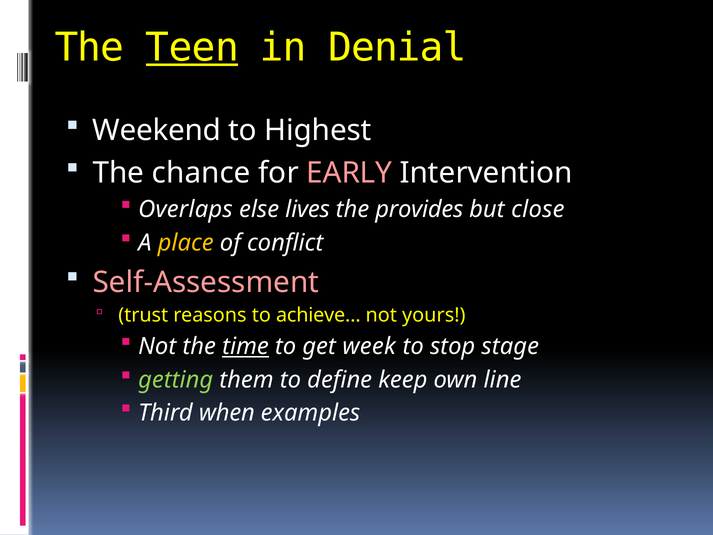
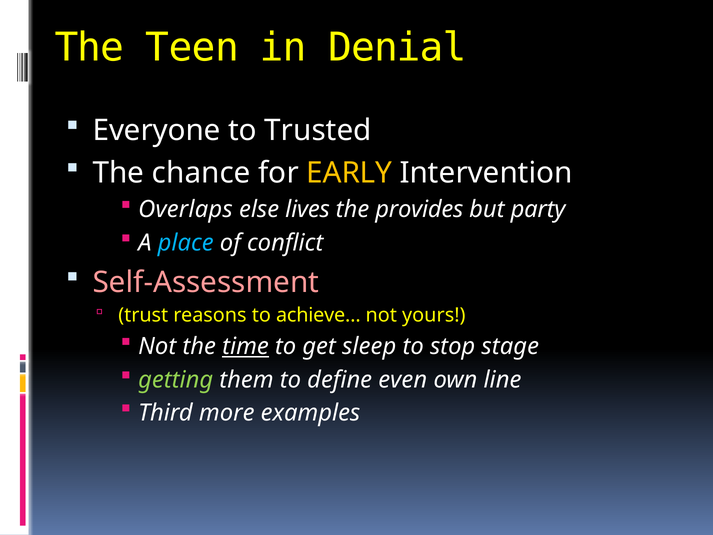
Teen underline: present -> none (192, 48)
Weekend: Weekend -> Everyone (157, 130)
Highest: Highest -> Trusted (318, 130)
EARLY colour: pink -> yellow (349, 173)
close: close -> party (538, 209)
place colour: yellow -> light blue (186, 243)
week: week -> sleep (369, 346)
keep: keep -> even (403, 380)
when: when -> more (227, 413)
